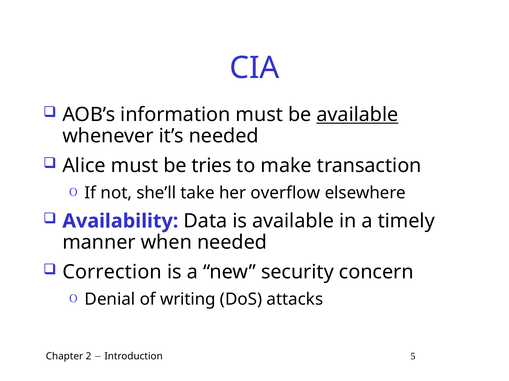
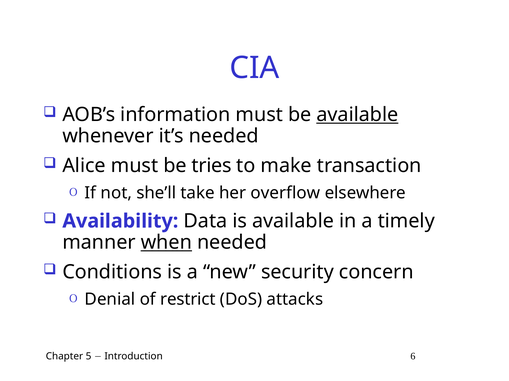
when underline: none -> present (166, 243)
Correction: Correction -> Conditions (112, 272)
writing: writing -> restrict (188, 300)
2: 2 -> 5 (89, 357)
5: 5 -> 6 (413, 357)
